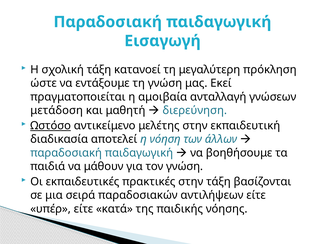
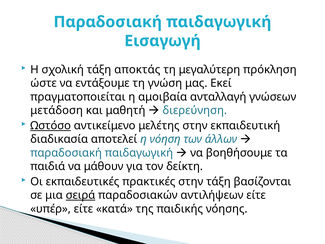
κατανοεί: κατανοεί -> αποκτάς (137, 70)
τον γνώση: γνώση -> δείκτη (185, 166)
σειρά underline: none -> present (80, 195)
